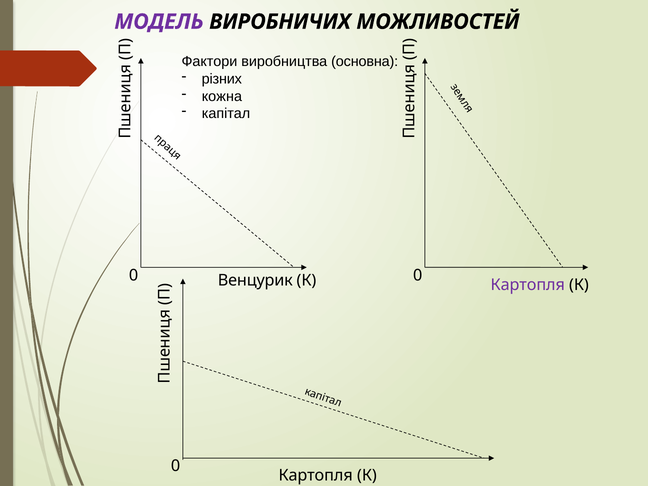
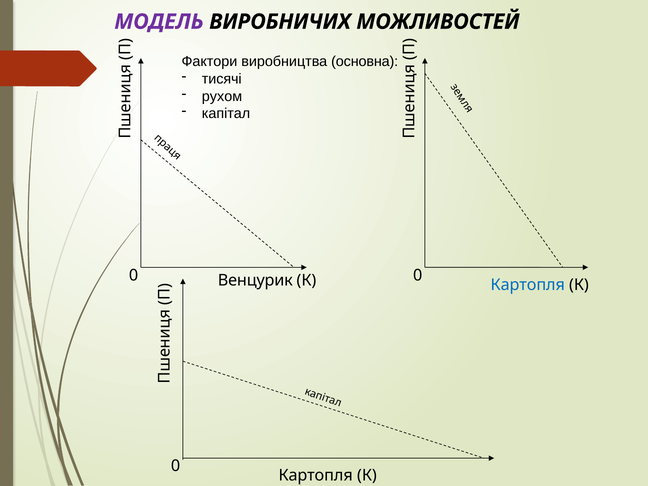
різних: різних -> тисячі (222, 79)
кожна: кожна -> рухом (222, 96)
Картопля colour: purple -> blue (528, 285)
